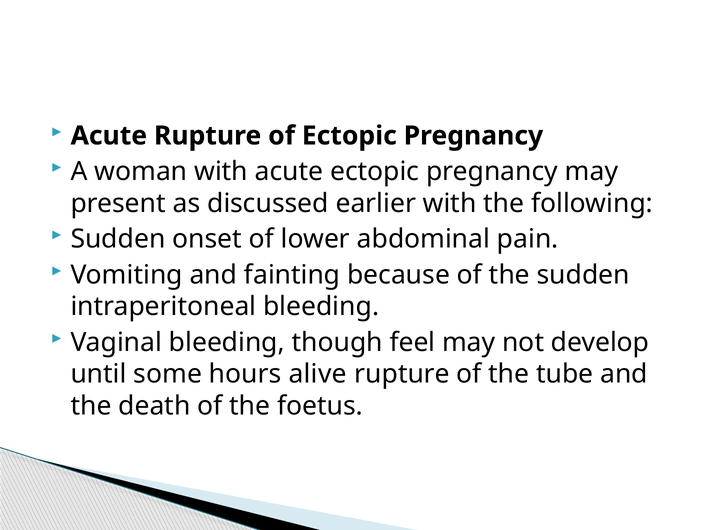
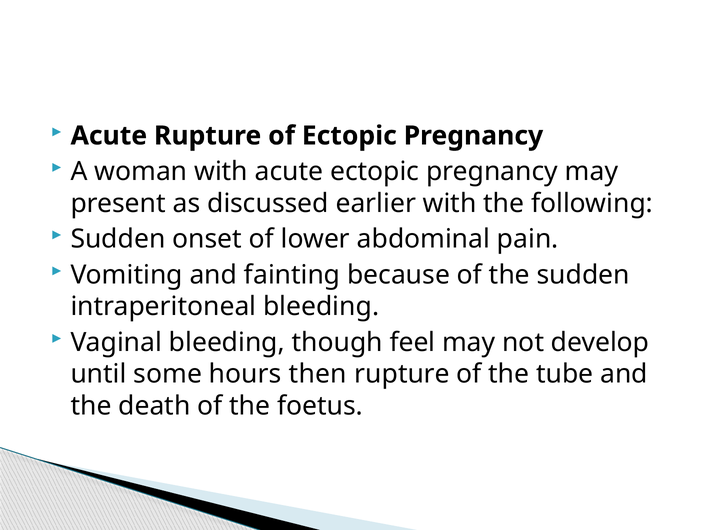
alive: alive -> then (318, 374)
